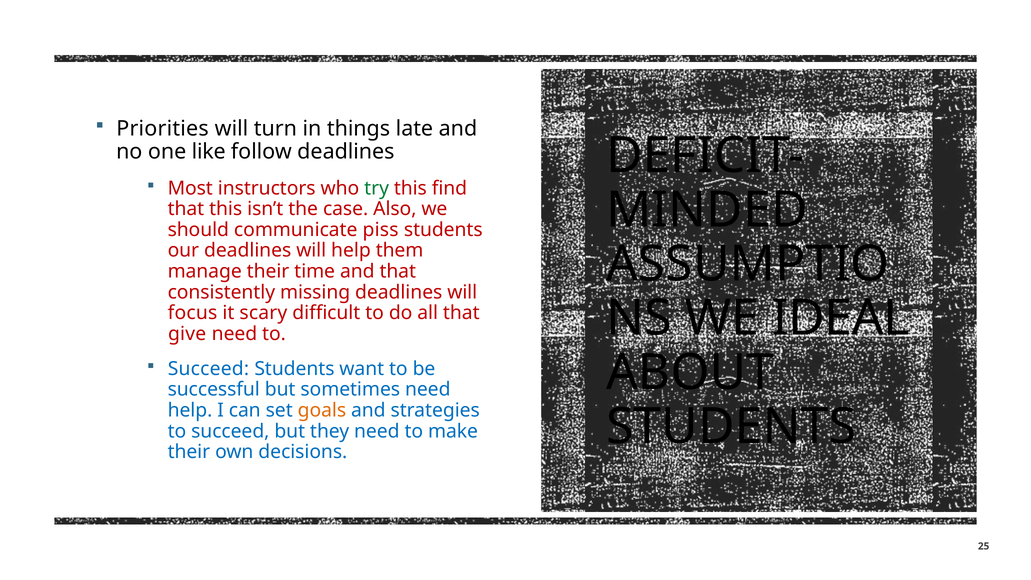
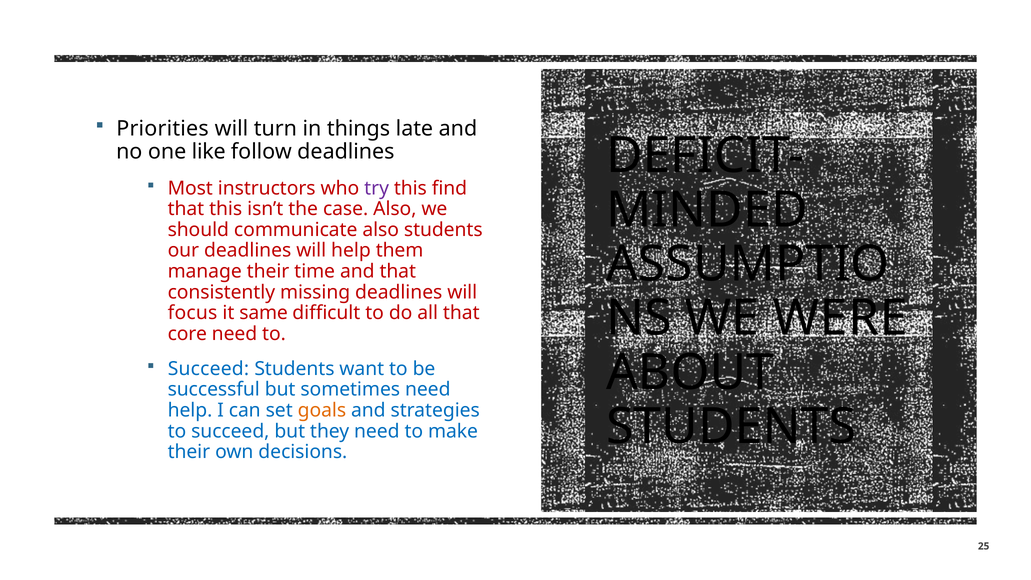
try colour: green -> purple (377, 188)
communicate piss: piss -> also (381, 230)
IDEAL: IDEAL -> WERE (840, 318)
scary: scary -> same (264, 313)
give: give -> core (187, 334)
